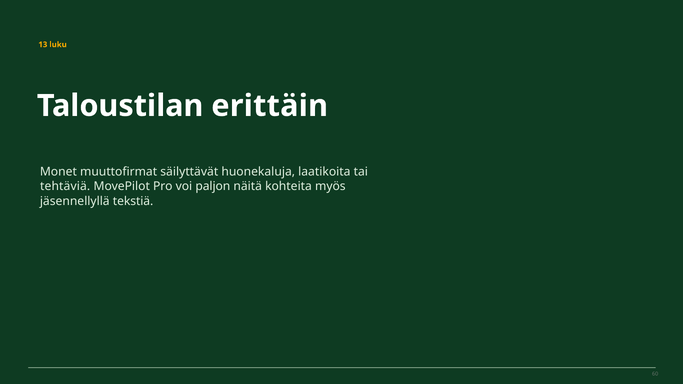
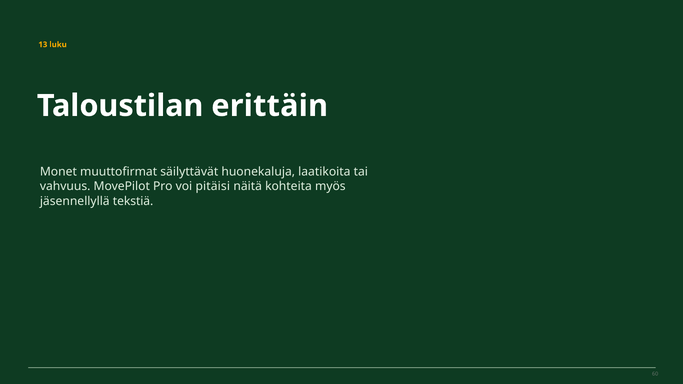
tehtäviä: tehtäviä -> vahvuus (65, 187)
paljon: paljon -> pitäisi (213, 187)
